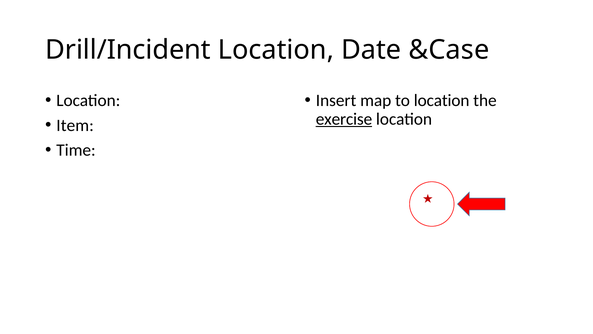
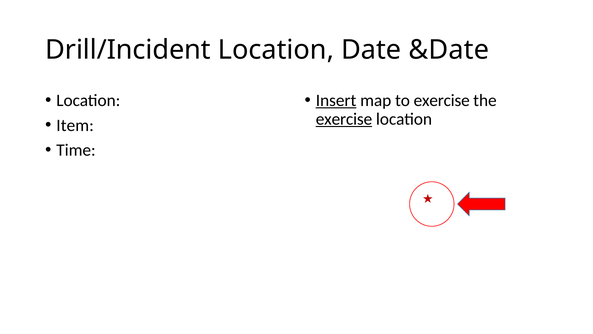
&Case: &Case -> &Date (449, 50)
Insert underline: none -> present (336, 100)
to location: location -> exercise (442, 100)
